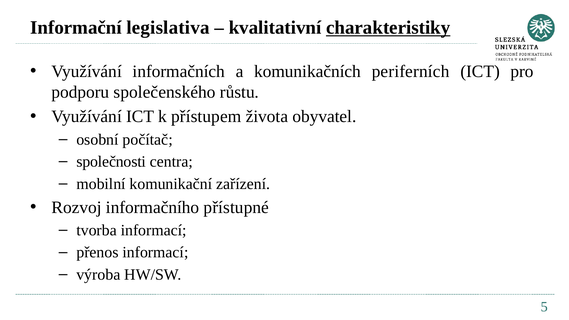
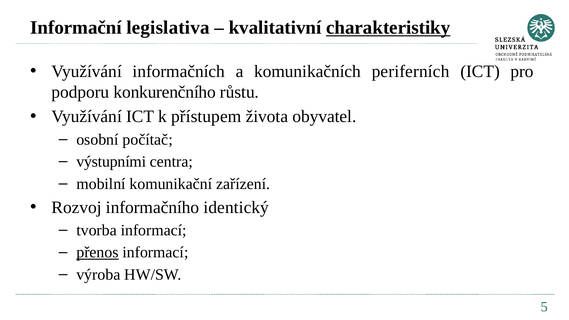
společenského: společenského -> konkurenčního (165, 92)
společnosti: společnosti -> výstupními (111, 162)
přístupné: přístupné -> identický (236, 207)
přenos underline: none -> present (98, 252)
